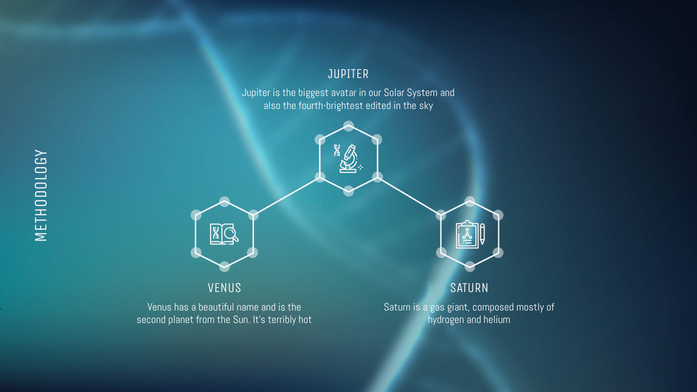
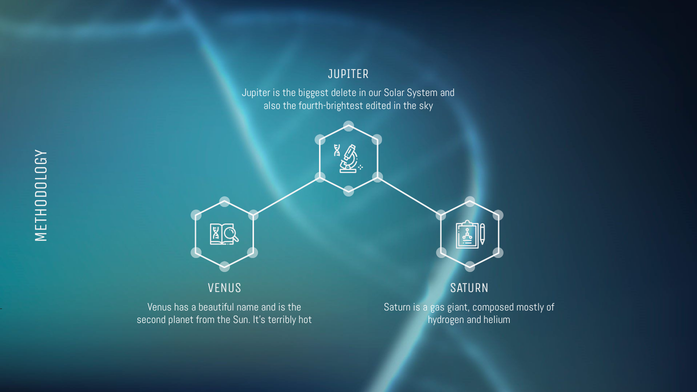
avatar: avatar -> delete (344, 93)
